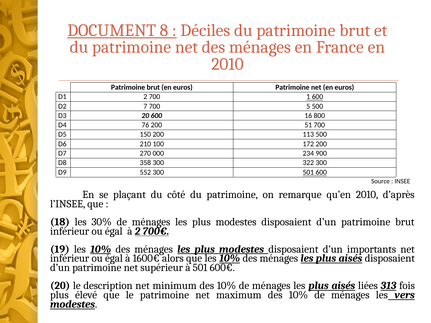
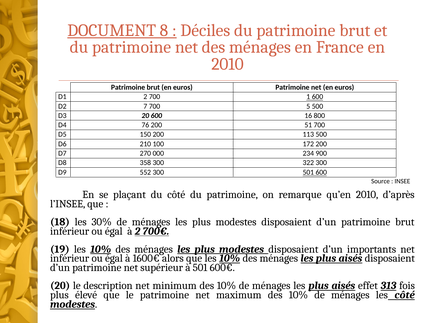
liées: liées -> effet (368, 286)
les vers: vers -> côté (405, 295)
